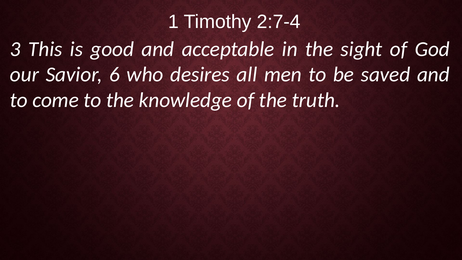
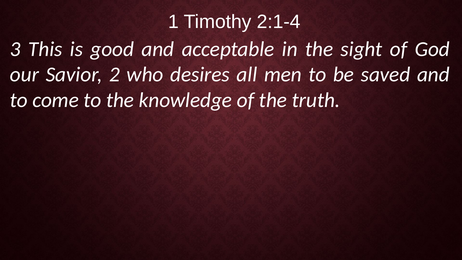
2:7-4: 2:7-4 -> 2:1-4 (279, 22)
6: 6 -> 2 (114, 75)
